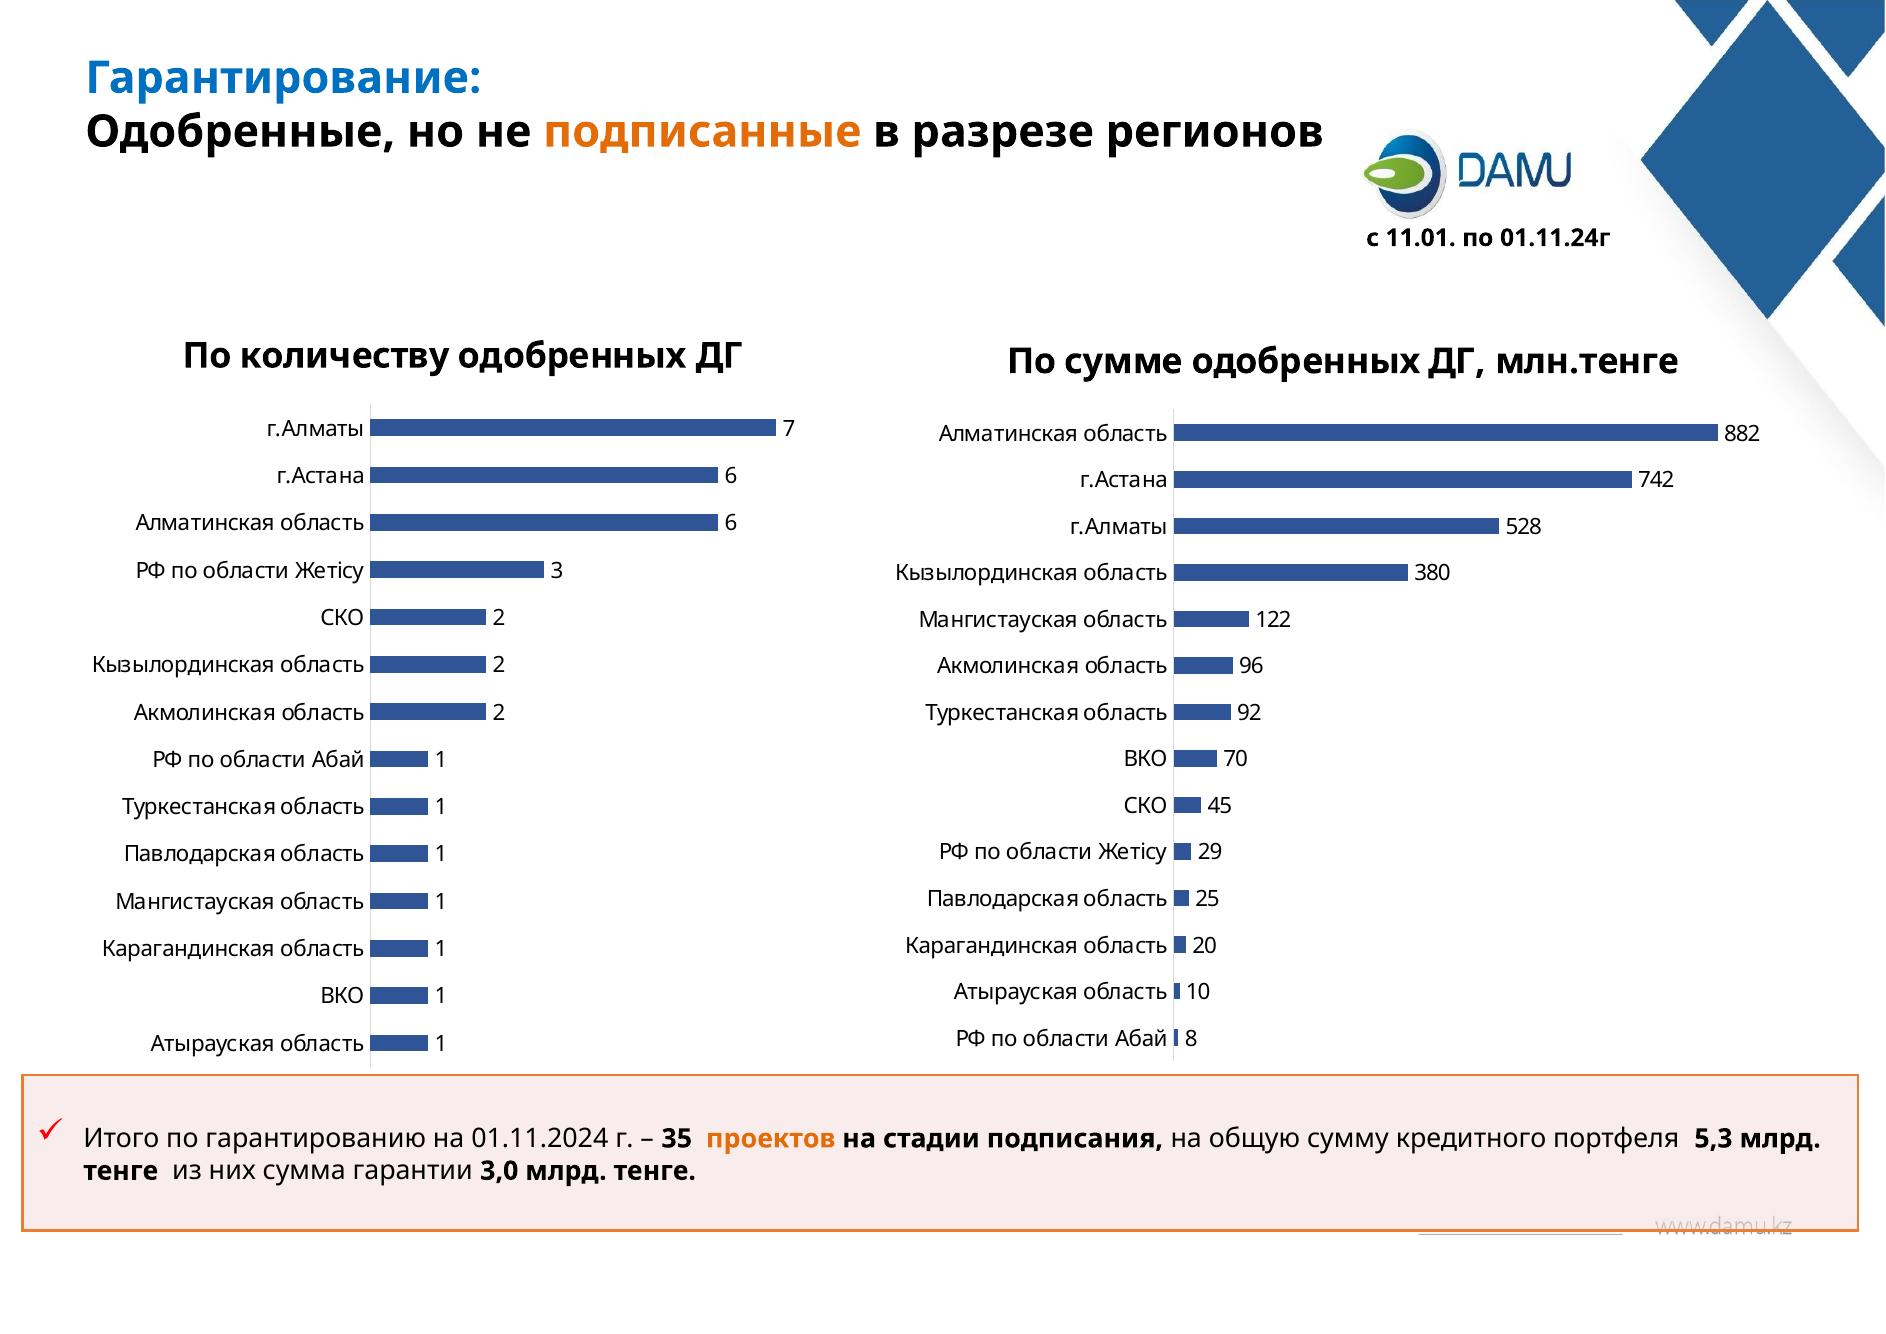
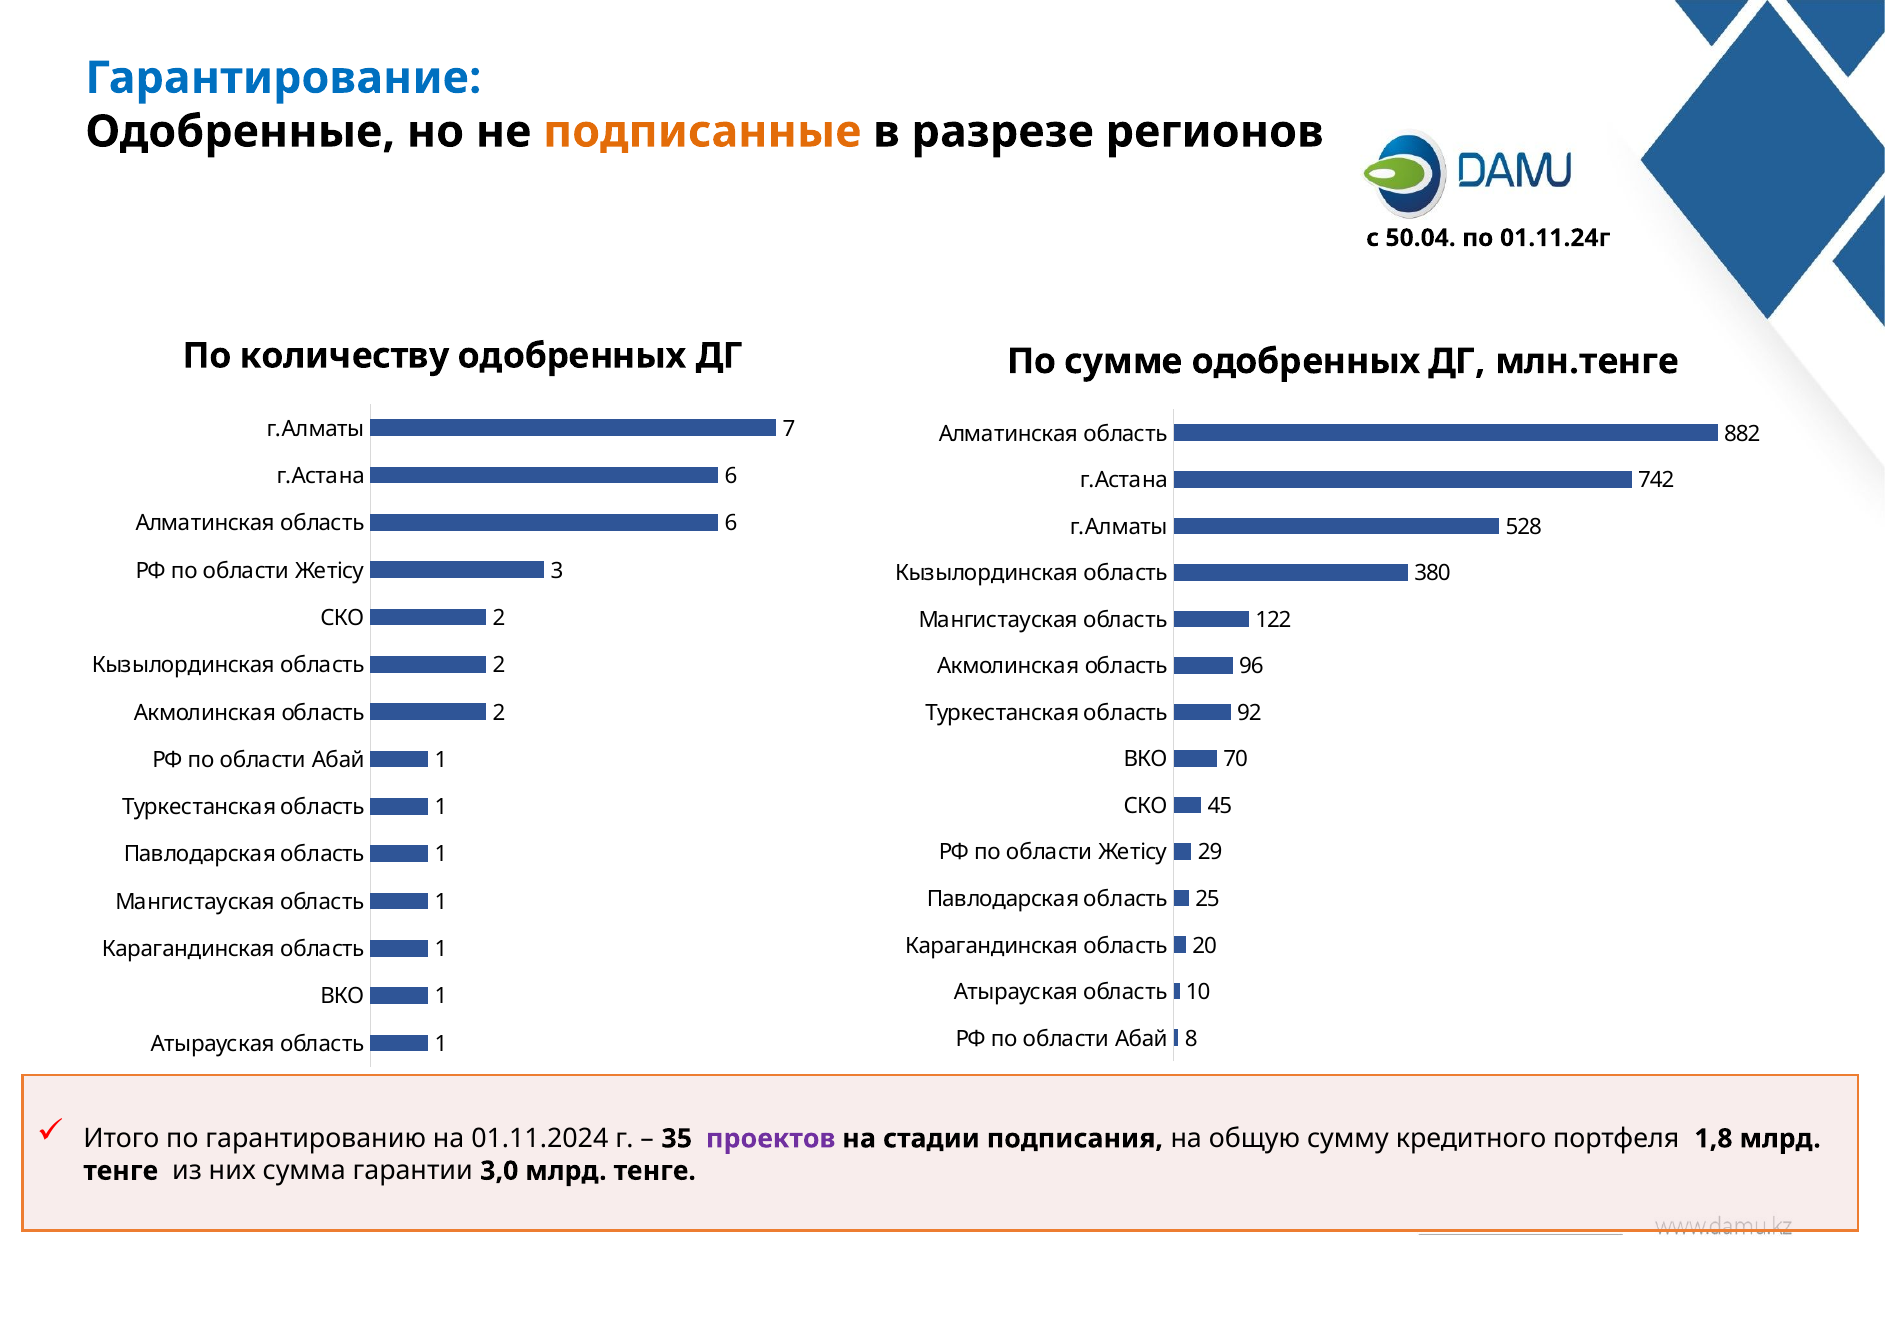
11.01: 11.01 -> 50.04 (1421, 238)
проектов colour: orange -> purple (771, 1138)
5,3: 5,3 -> 1,8 (1713, 1138)
